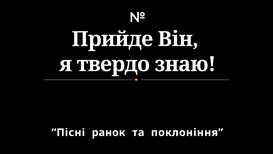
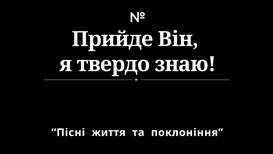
ранок: ранок -> життя (109, 132)
